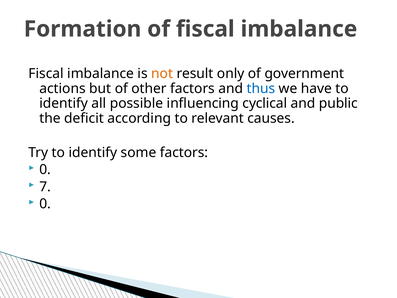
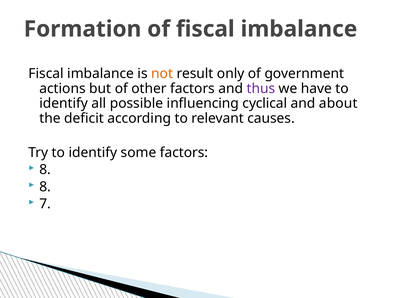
thus colour: blue -> purple (261, 88)
public: public -> about (338, 103)
0: 0 -> 8 (45, 169)
7: 7 -> 8 (45, 187)
0: 0 -> 7 (45, 204)
